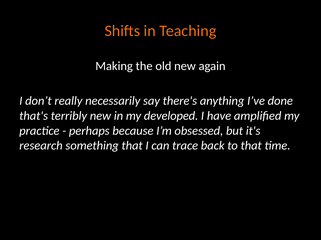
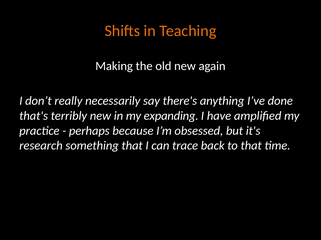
developed: developed -> expanding (171, 116)
